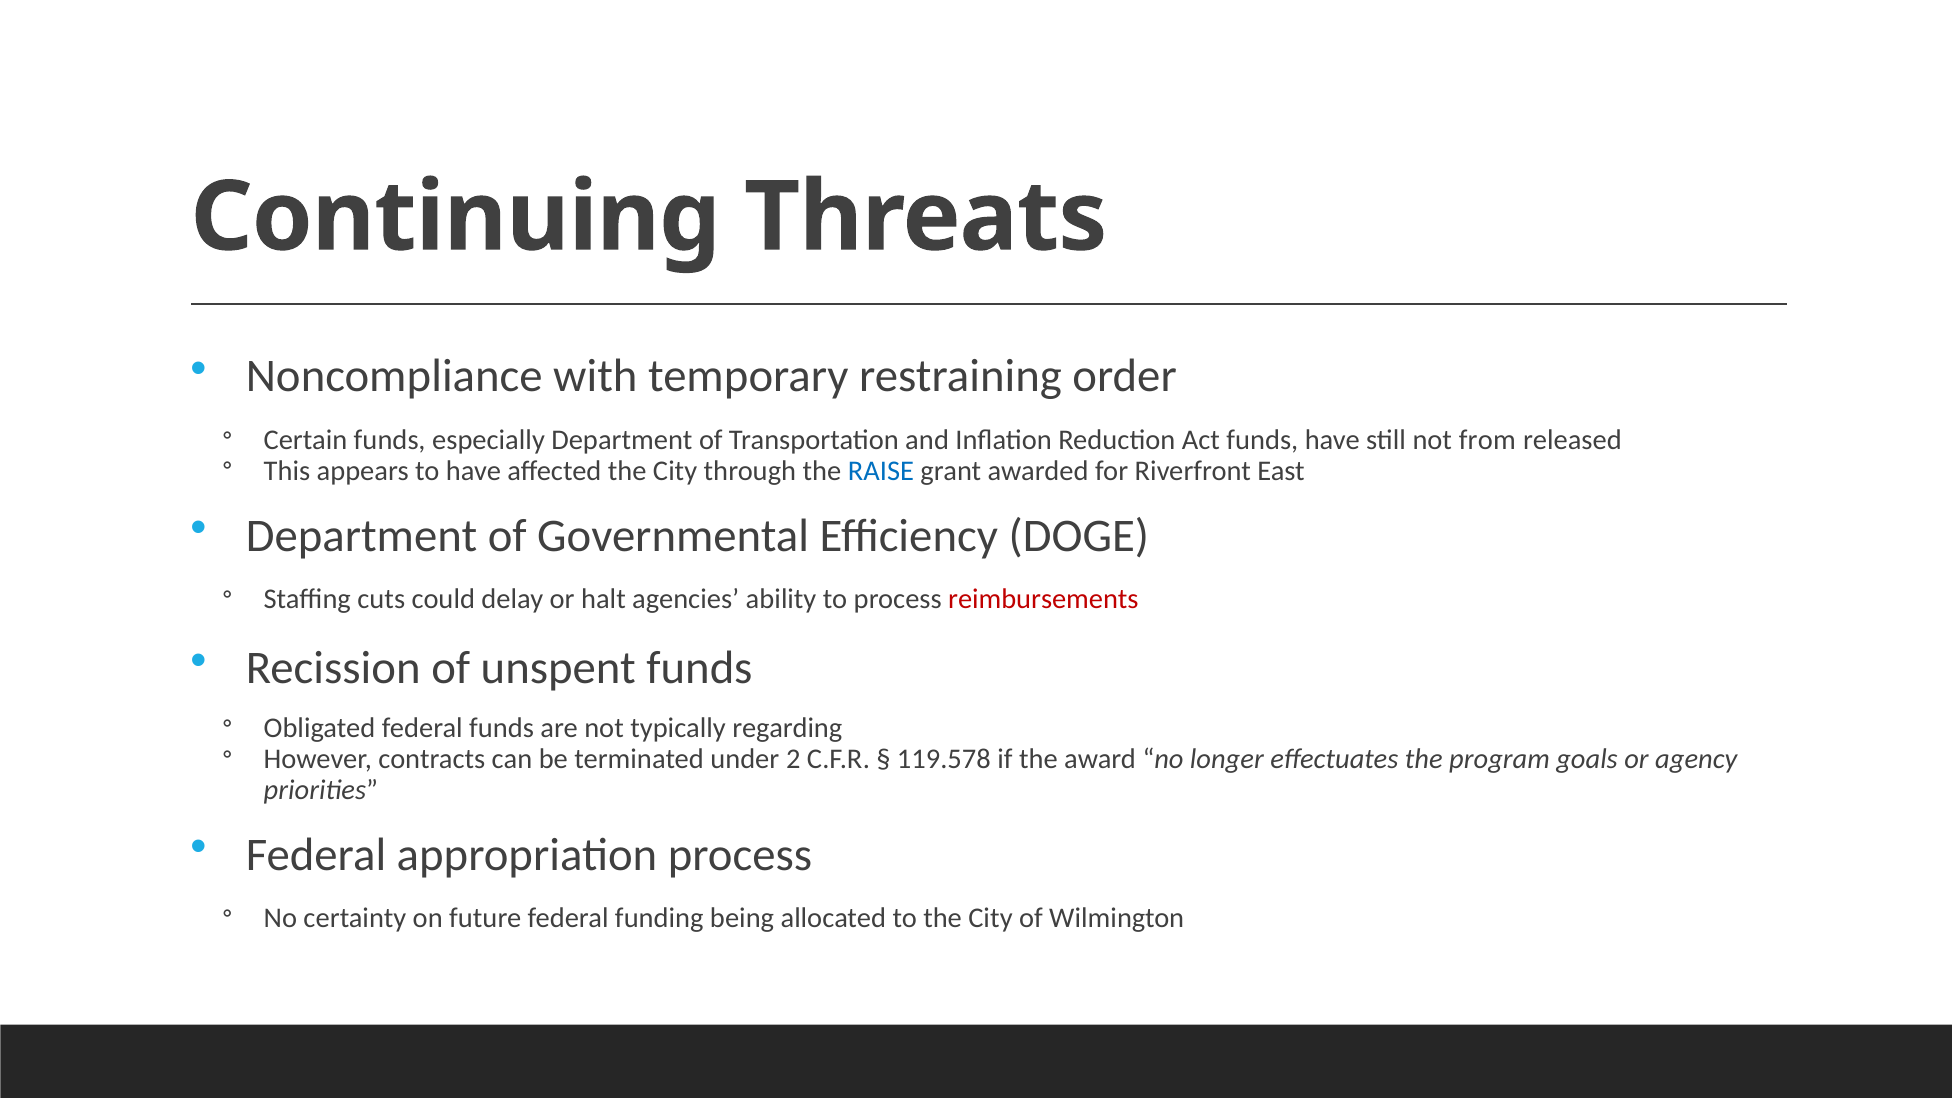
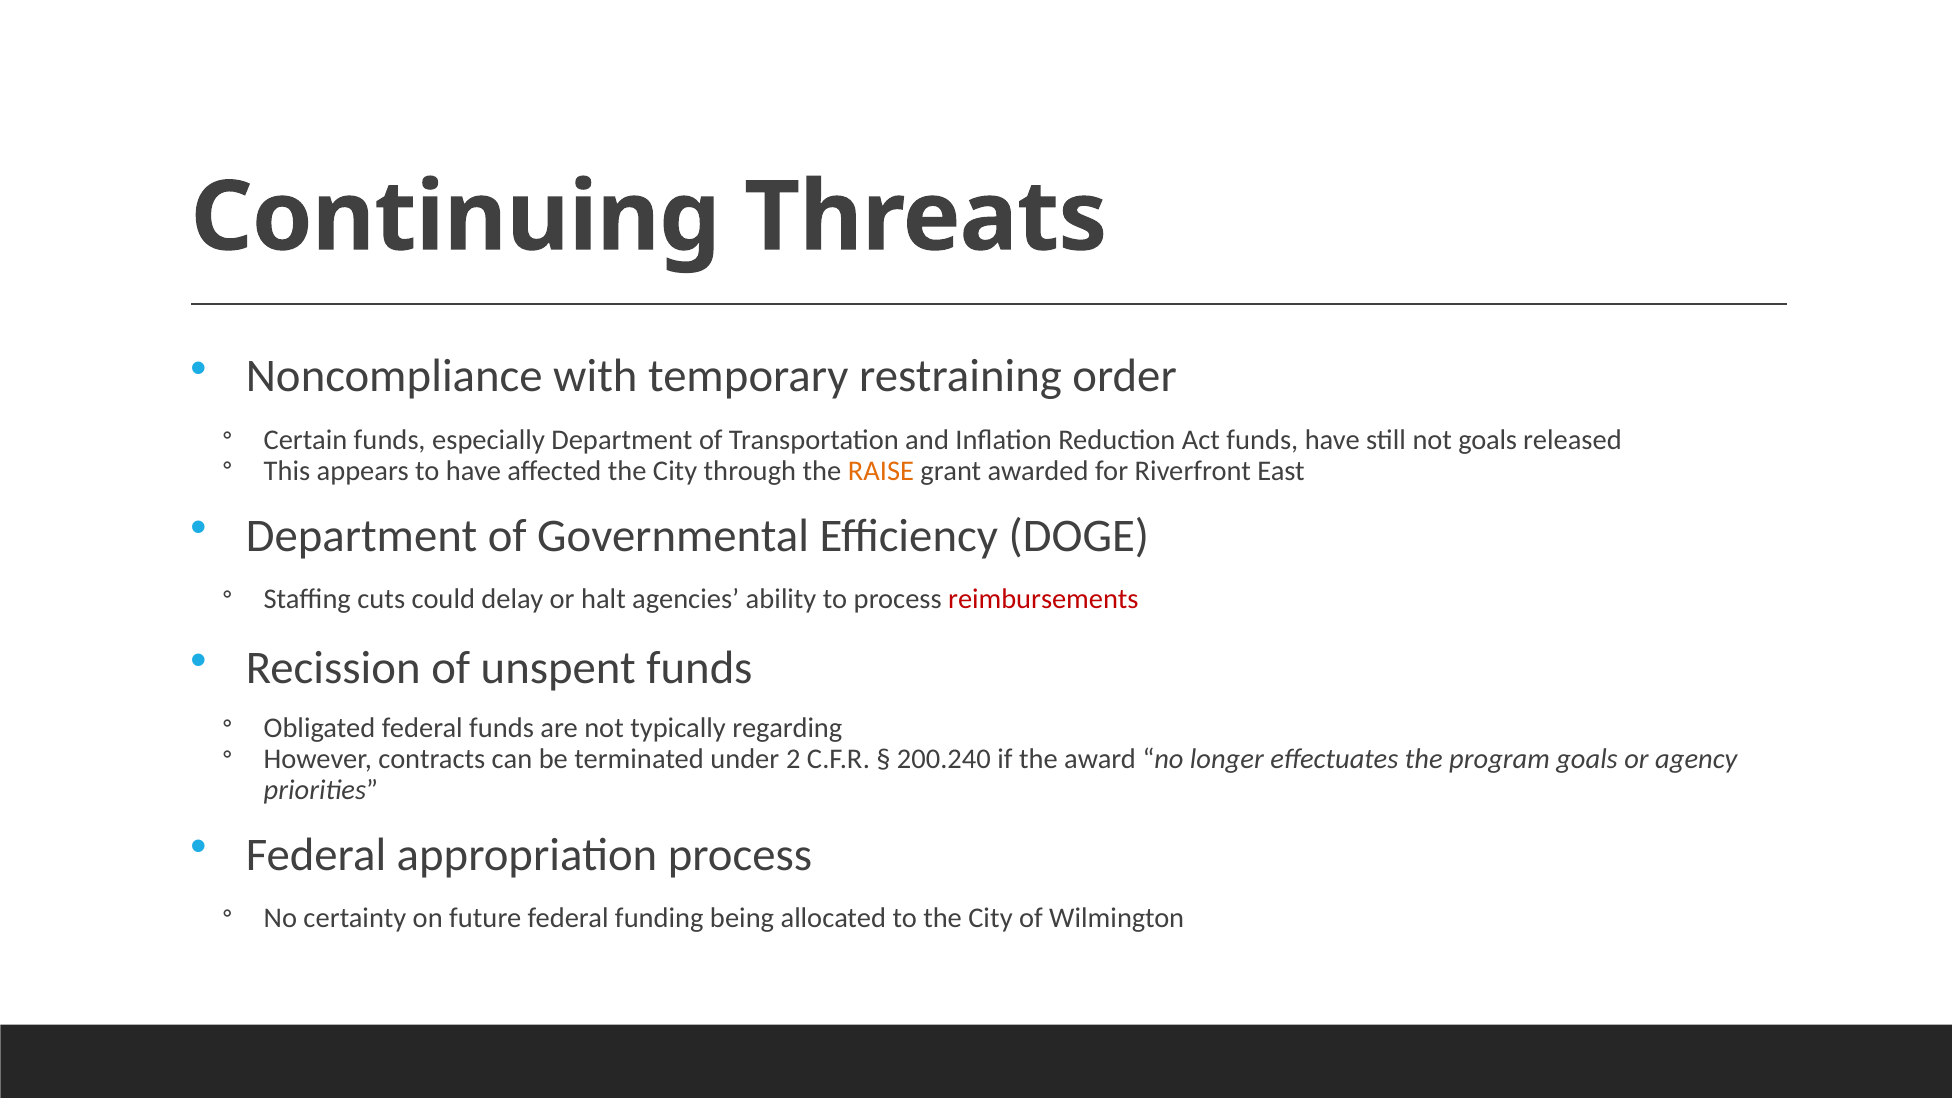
not from: from -> goals (1488, 440)
RAISE colour: blue -> orange (881, 471)
119.578: 119.578 -> 200.240 (944, 759)
